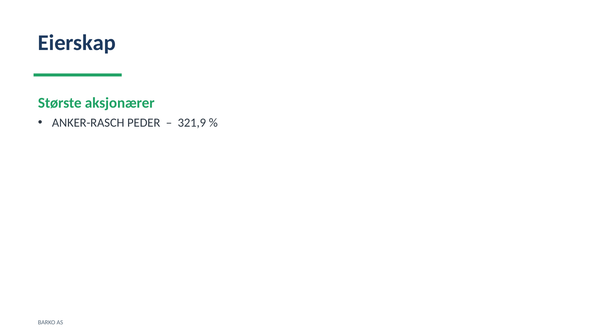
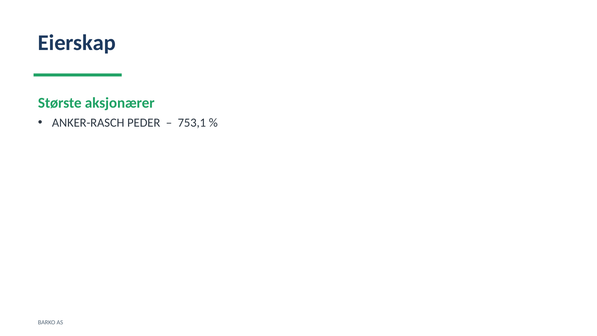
321,9: 321,9 -> 753,1 (192, 123)
